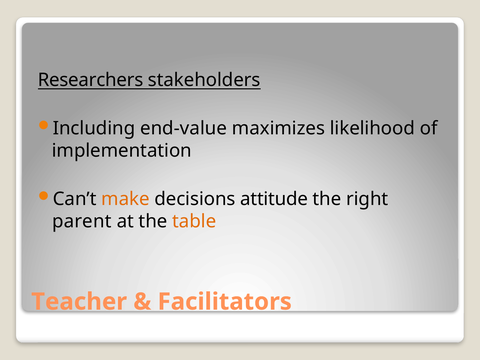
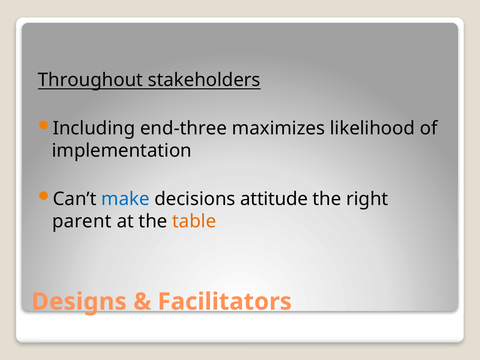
Researchers: Researchers -> Throughout (90, 80)
end-value: end-value -> end-three (184, 128)
make colour: orange -> blue (125, 199)
Teacher: Teacher -> Designs (79, 302)
